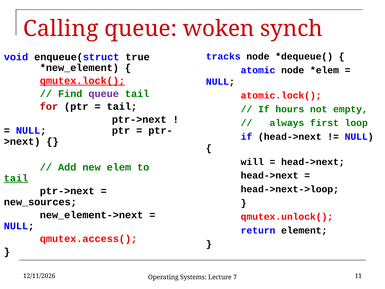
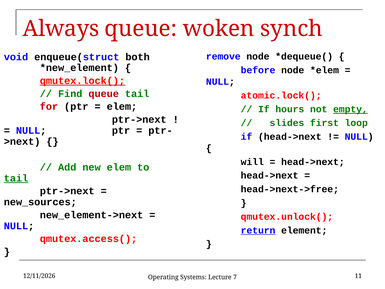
Calling: Calling -> Always (61, 29)
tracks: tracks -> remove (223, 56)
true: true -> both (138, 57)
atomic: atomic -> before (258, 70)
queue colour: purple -> red (104, 94)
tail: tail -> elem (122, 106)
empty underline: none -> present (350, 109)
always: always -> slides (287, 123)
head->next->loop: head->next->loop -> head->next->free (290, 189)
return underline: none -> present (258, 230)
